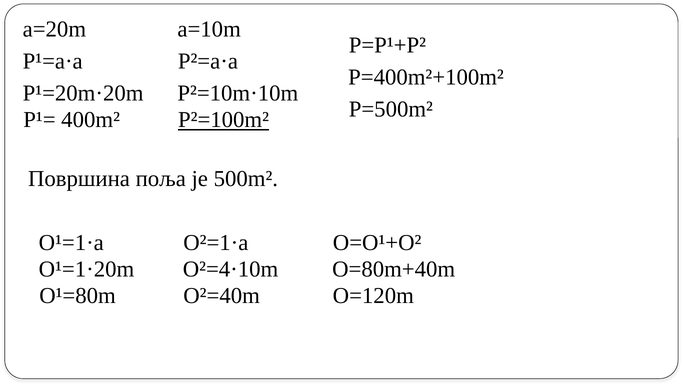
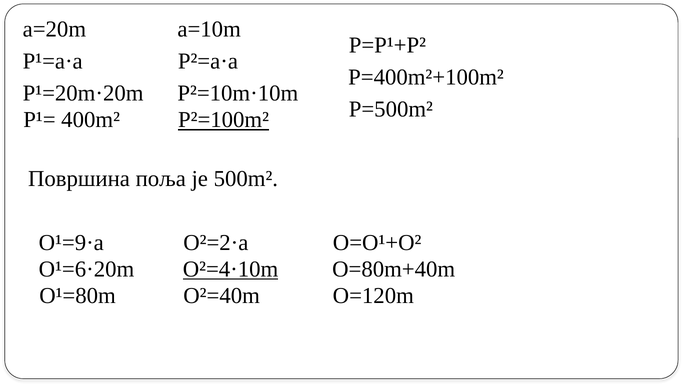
O¹=1·a: O¹=1·a -> O¹=9·a (71, 243)
O²=1·a: O²=1·a -> O²=2·a (216, 243)
O¹=1·20m: O¹=1·20m -> O¹=6·20m (86, 269)
O²=4·10m underline: none -> present (230, 269)
